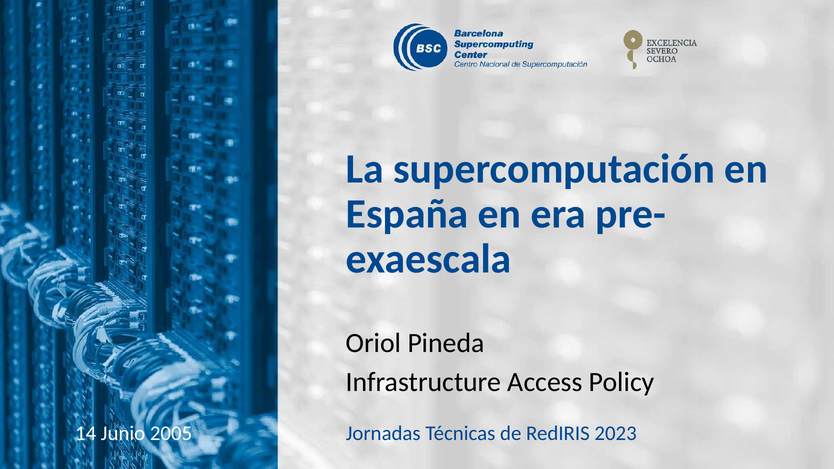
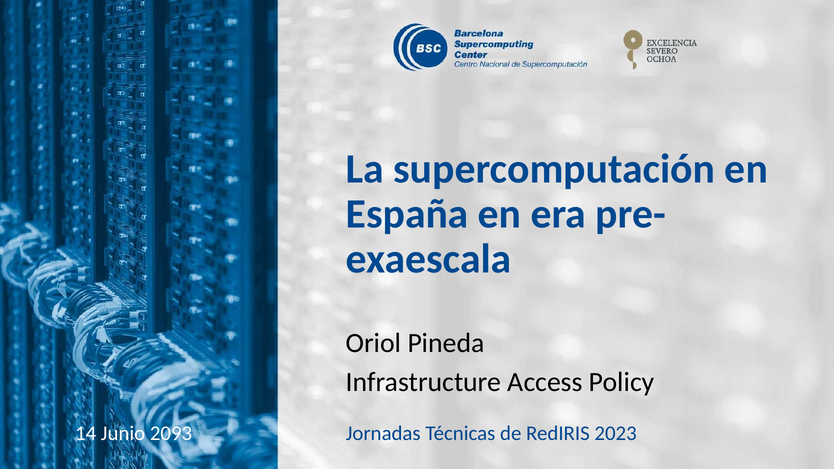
2005: 2005 -> 2093 (171, 433)
